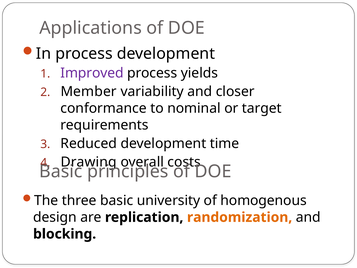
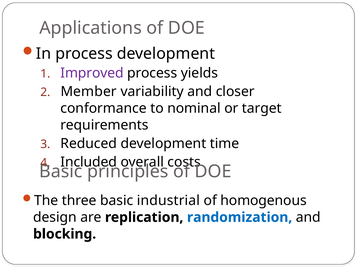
Drawing: Drawing -> Included (89, 162)
university: university -> industrial (168, 200)
randomization colour: orange -> blue (240, 217)
